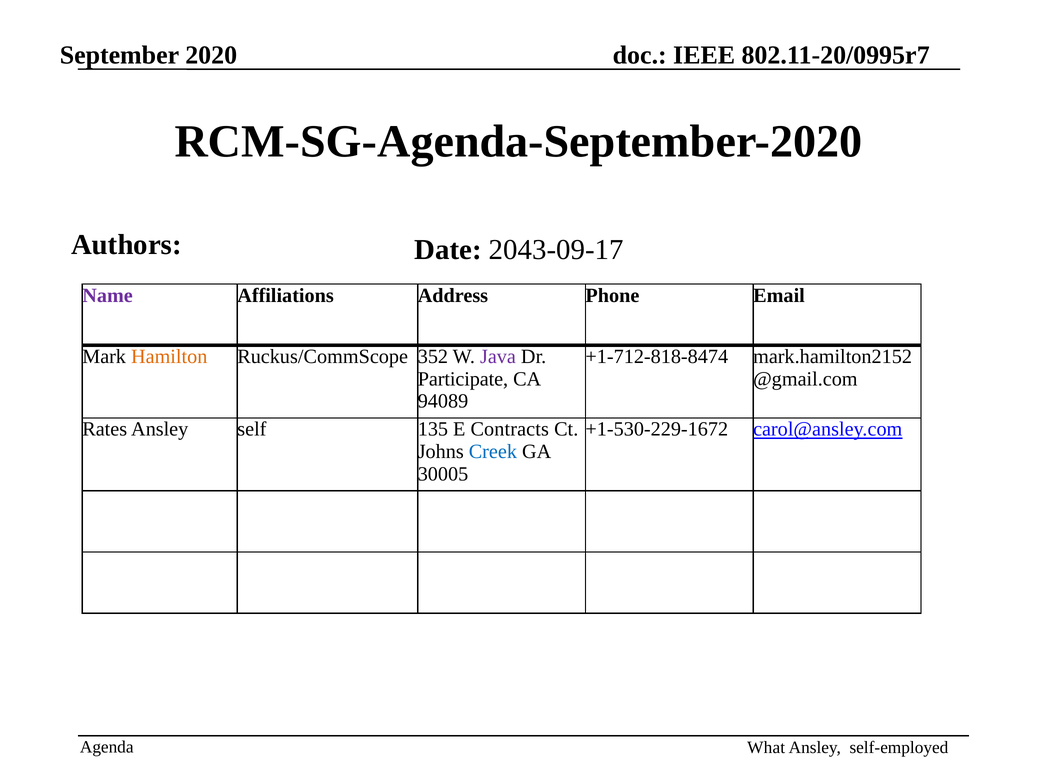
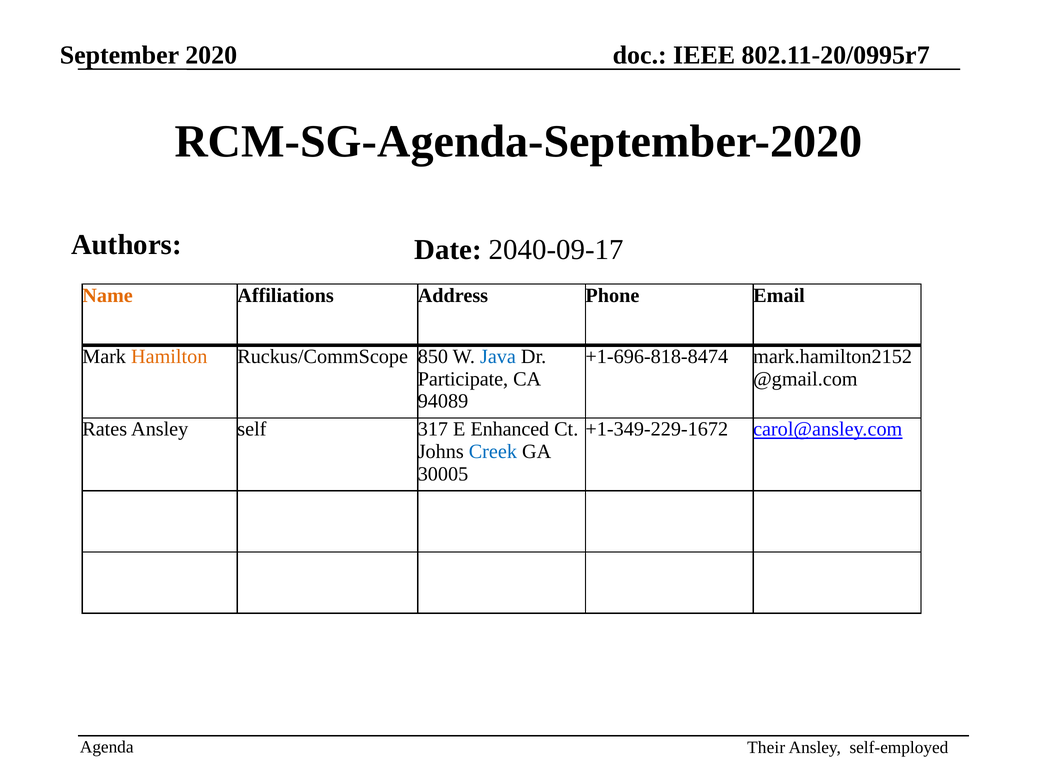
2043-09-17: 2043-09-17 -> 2040-09-17 (556, 249)
Name colour: purple -> orange (108, 295)
352: 352 -> 850 (433, 356)
Java colour: purple -> blue (498, 356)
+1-712-818-8474: +1-712-818-8474 -> +1-696-818-8474 (657, 356)
135: 135 -> 317 (433, 429)
Contracts: Contracts -> Enhanced (510, 429)
+1-530-229-1672: +1-530-229-1672 -> +1-349-229-1672 (657, 429)
What: What -> Their (766, 747)
